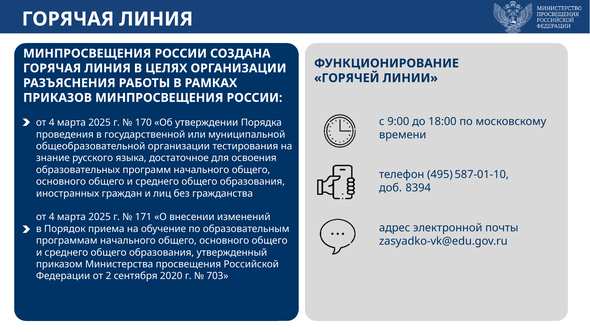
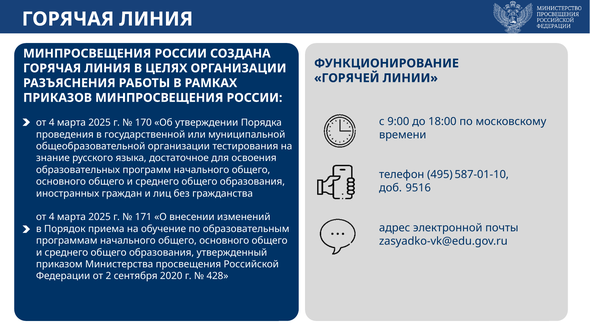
8394: 8394 -> 9516 (418, 188)
703: 703 -> 428 (217, 276)
